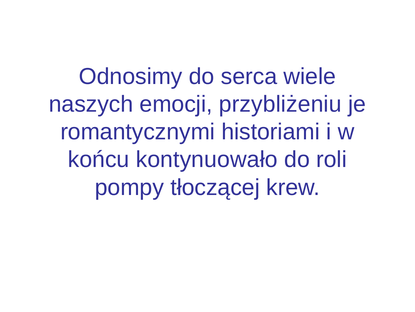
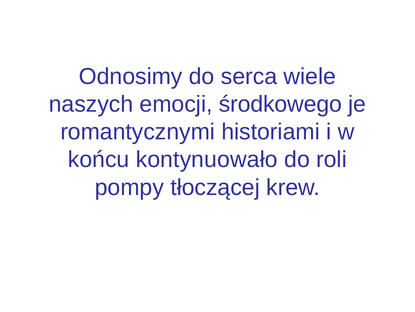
przybliżeniu: przybliżeniu -> środkowego (280, 104)
